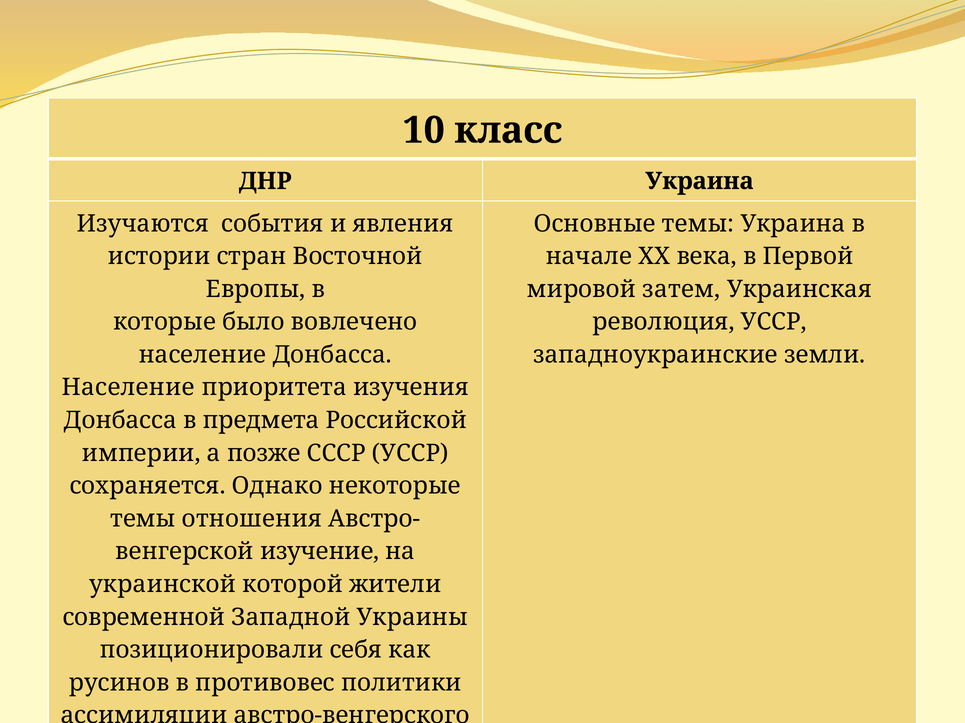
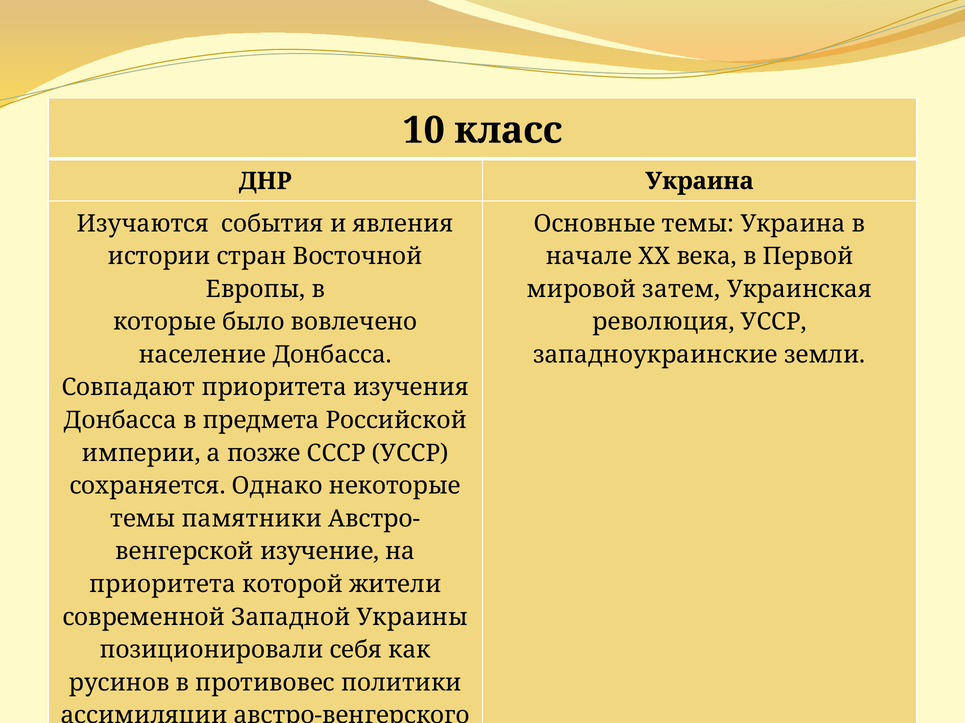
Население: Население -> Совпадают (128, 388)
отношения: отношения -> памятники (252, 519)
украинской: украинской -> приоритета (162, 585)
